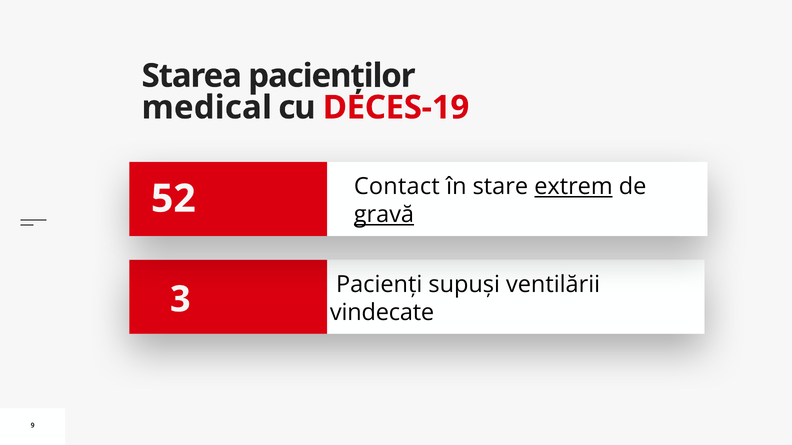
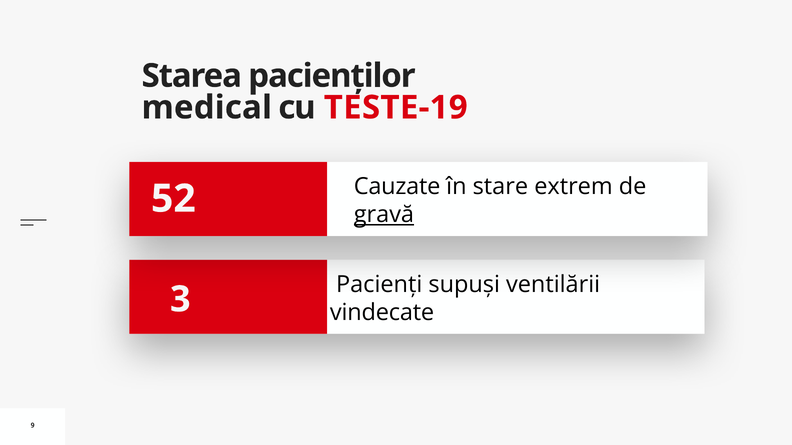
DECES-19: DECES-19 -> TESTE-19 (396, 108)
Contact: Contact -> Cauzate (397, 187)
extrem underline: present -> none (573, 187)
